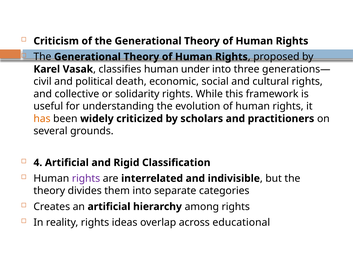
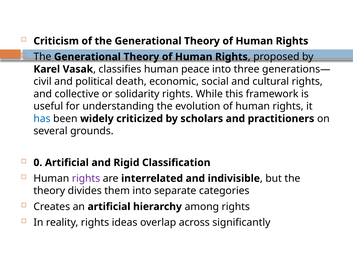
under: under -> peace (195, 69)
has colour: orange -> blue (42, 119)
4: 4 -> 0 (38, 162)
educational: educational -> significantly (241, 222)
